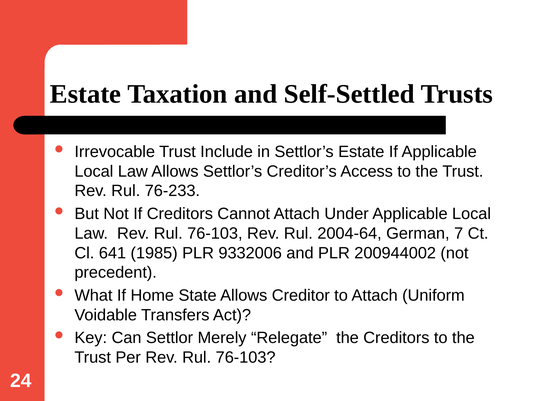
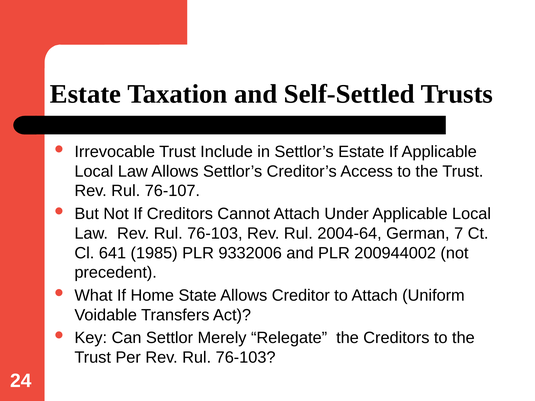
76-233: 76-233 -> 76-107 (172, 191)
